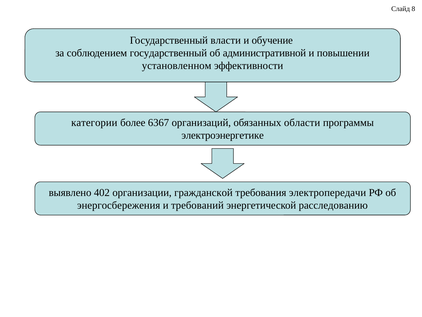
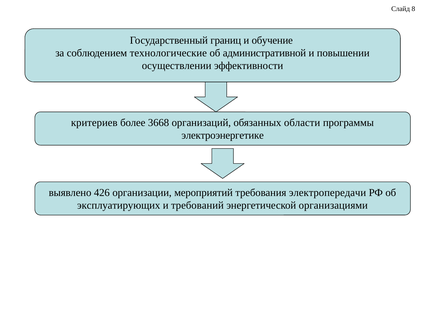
власти: власти -> границ (226, 40)
соблюдением государственный: государственный -> технологические (168, 53)
установленном: установленном -> осуществлении (177, 66)
категории: категории -> критериев (94, 122)
6367: 6367 -> 3668 (159, 122)
402: 402 -> 426 (102, 192)
гражданской: гражданской -> мероприятий (204, 192)
энергосбережения: энергосбережения -> эксплуатирующих (119, 205)
расследованию: расследованию -> организациями (333, 205)
